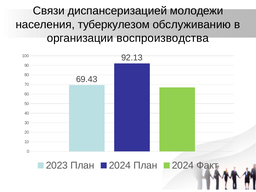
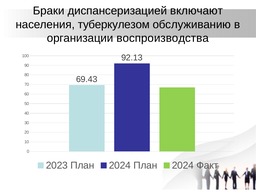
Связи: Связи -> Браки (49, 11)
молодежи: молодежи -> включают (196, 11)
